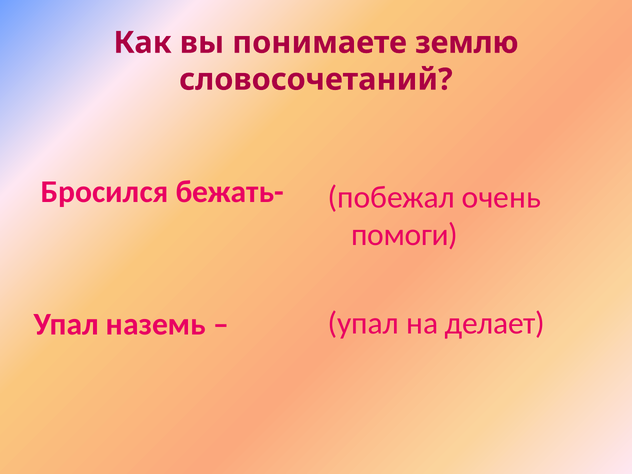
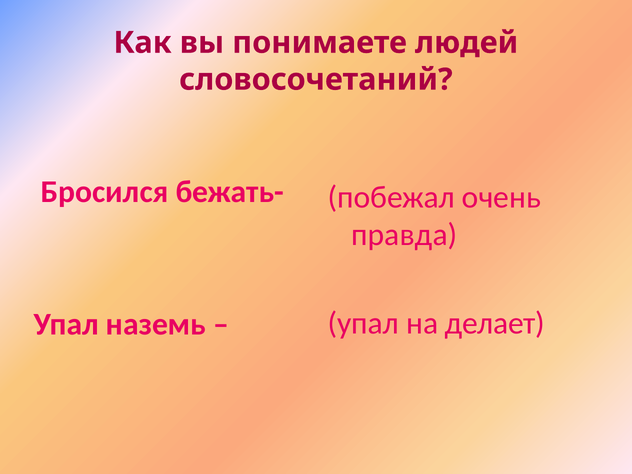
землю: землю -> людей (467, 43)
помоги: помоги -> правда (404, 235)
